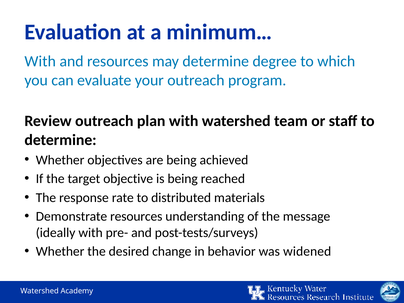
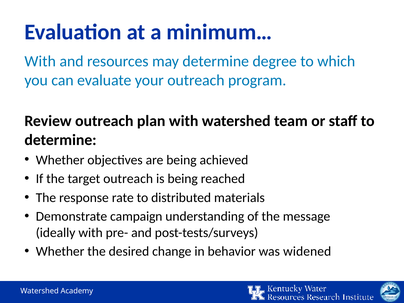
target objective: objective -> outreach (128, 179)
Demonstrate resources: resources -> campaign (136, 216)
